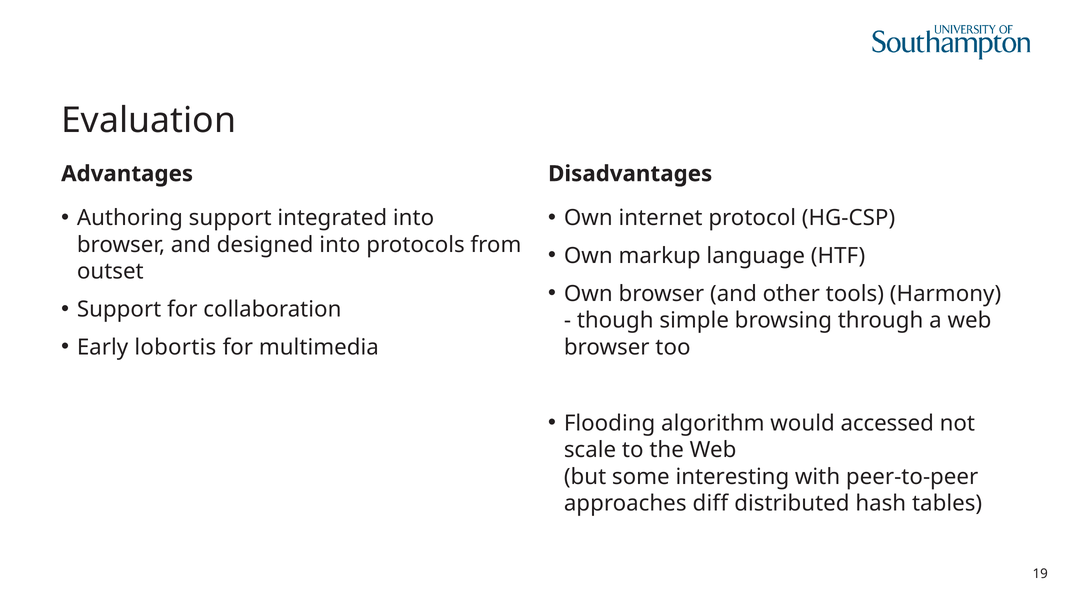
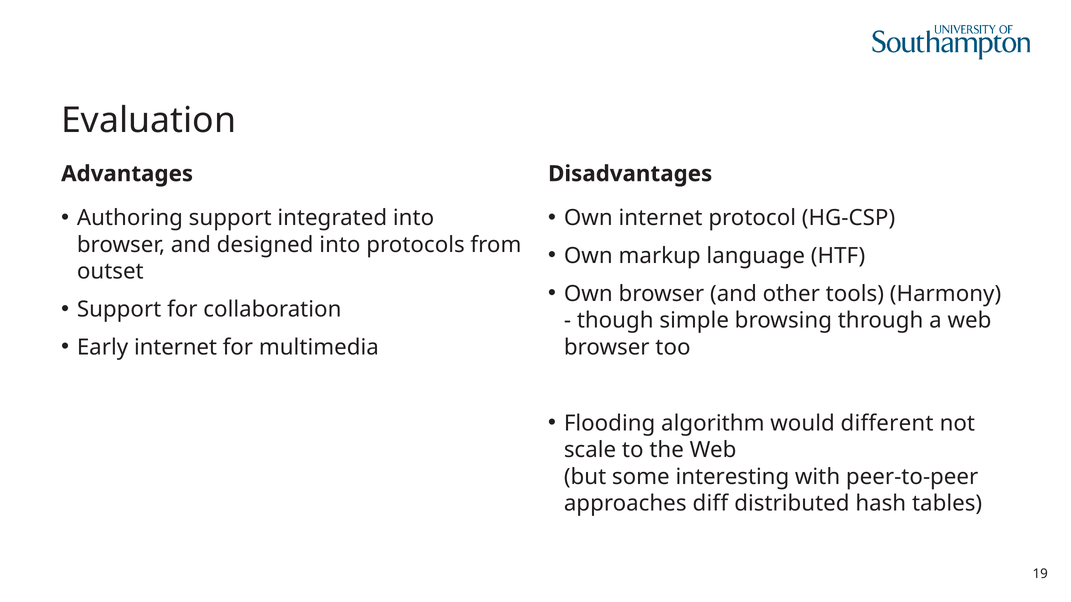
Early lobortis: lobortis -> internet (176, 348)
accessed: accessed -> different (887, 423)
